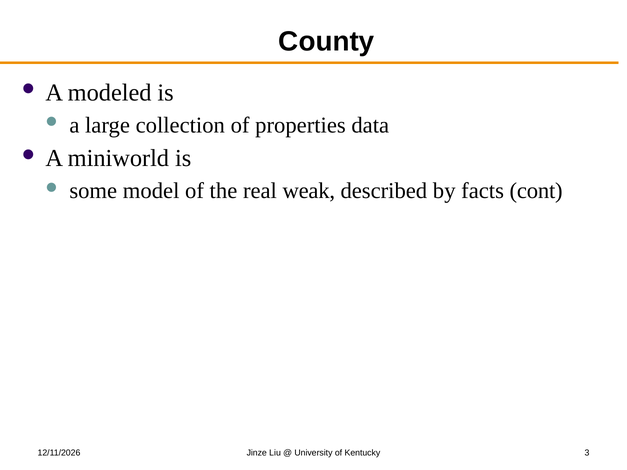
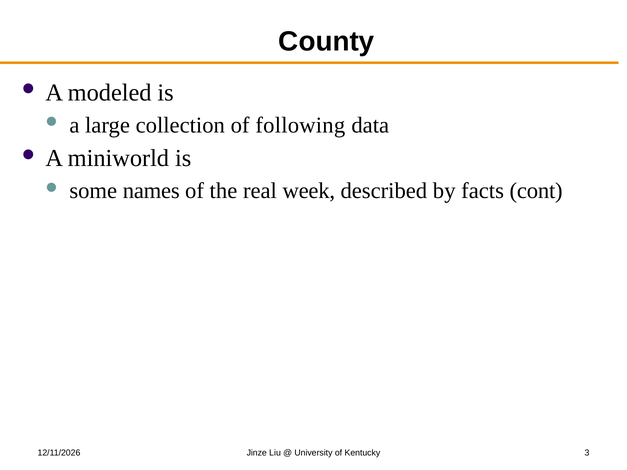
properties: properties -> following (300, 125)
model: model -> names (151, 191)
weak: weak -> week (309, 191)
